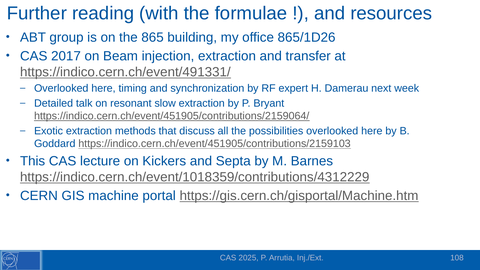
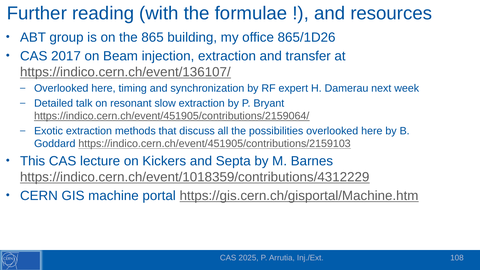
https://indico.cern.ch/event/491331/: https://indico.cern.ch/event/491331/ -> https://indico.cern.ch/event/136107/ (125, 72)
